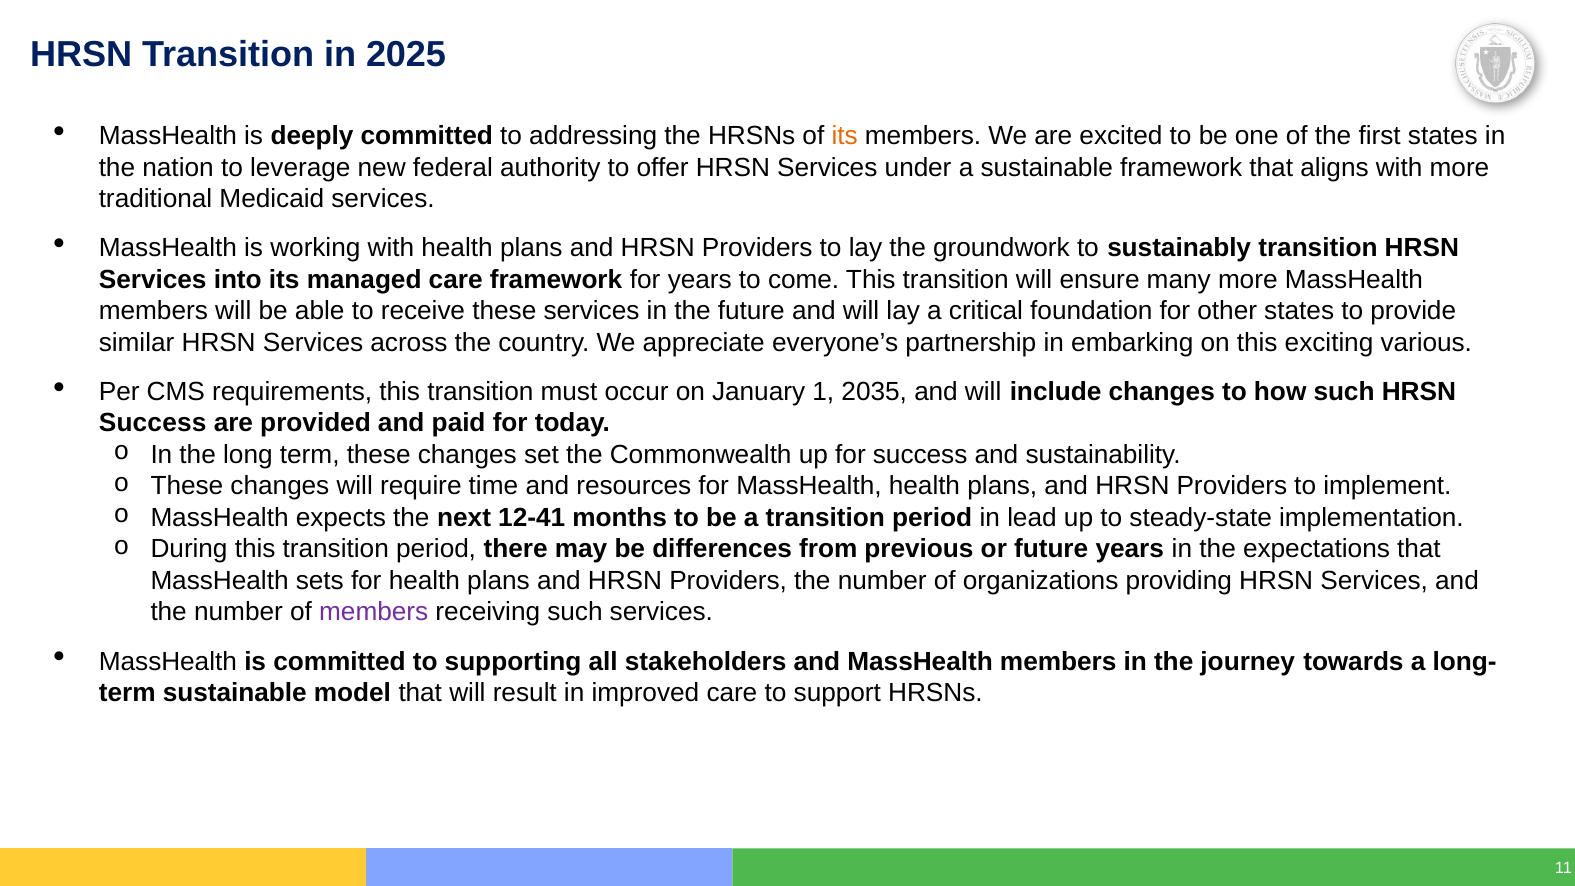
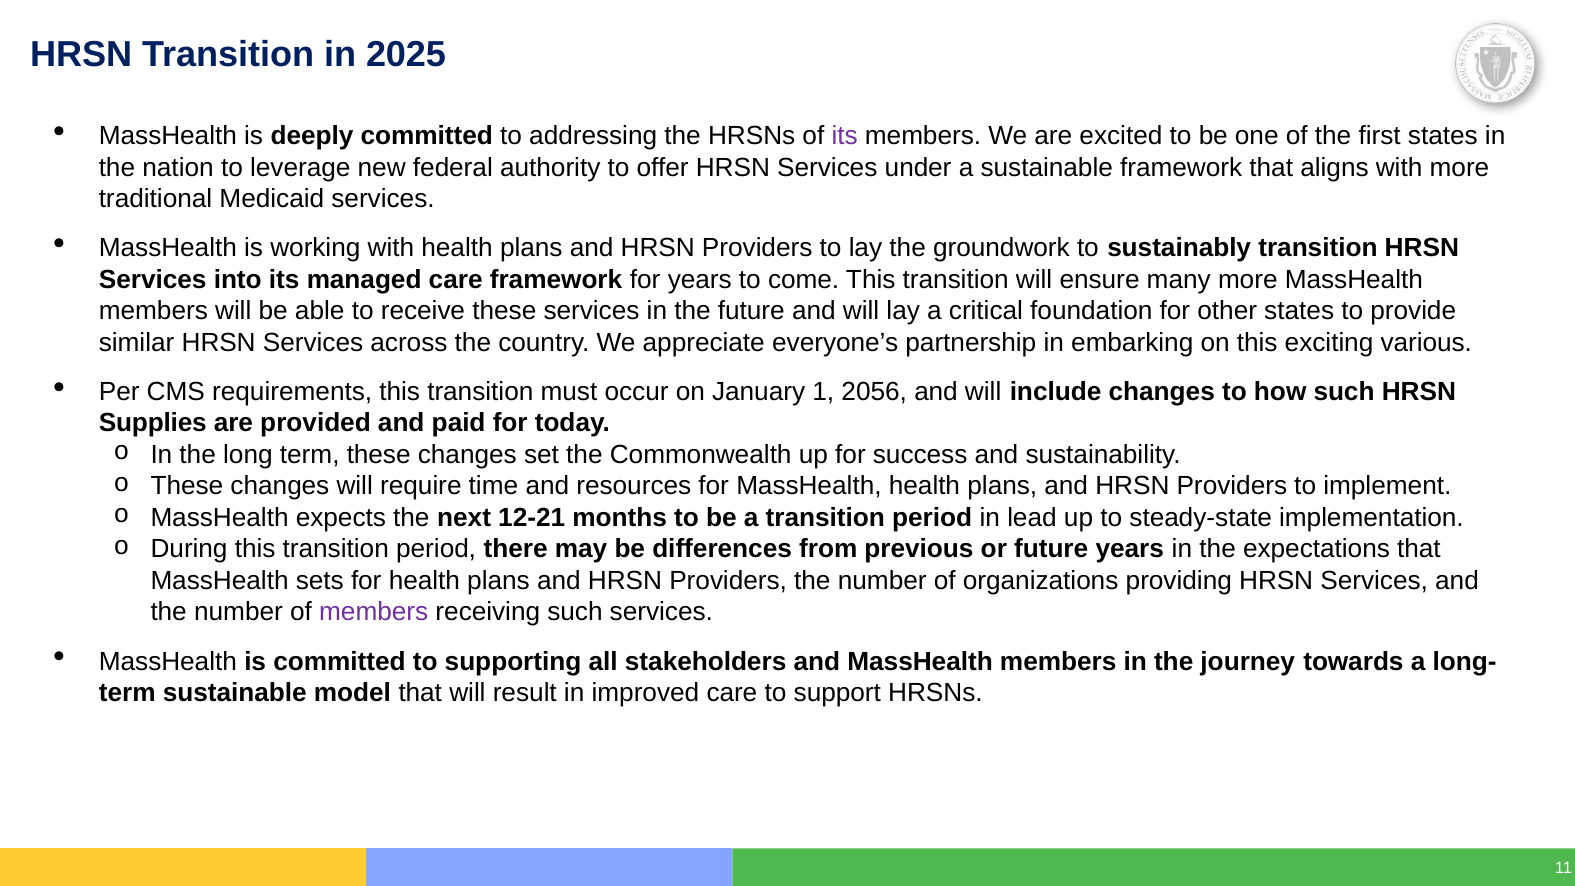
its colour: orange -> purple (845, 136)
2035: 2035 -> 2056 (874, 392)
Success: Success -> Supplies (153, 423)
12-41: 12-41 -> 12-21 (532, 518)
